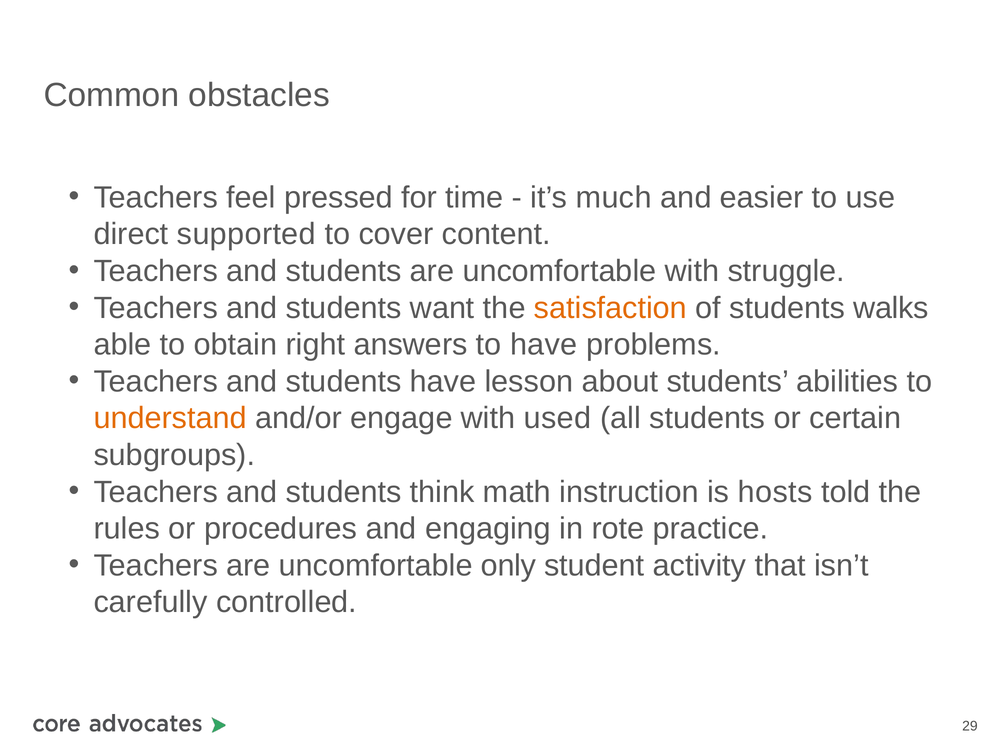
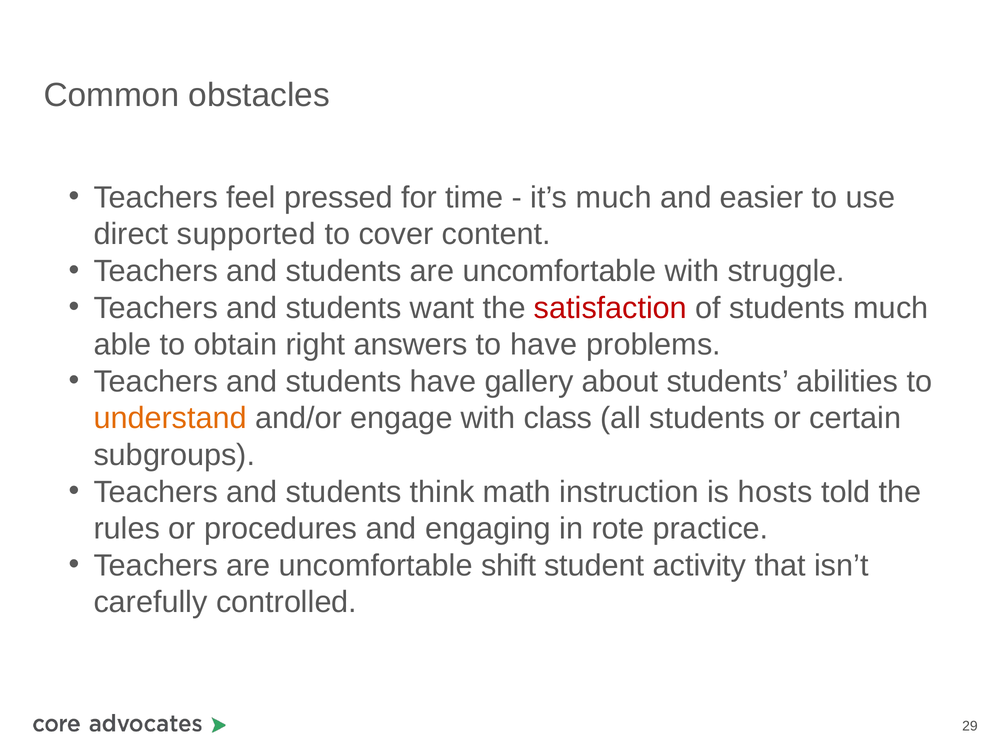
satisfaction colour: orange -> red (610, 308)
students walks: walks -> much (891, 308)
lesson: lesson -> gallery (529, 382)
used: used -> class (558, 418)
only: only -> shift (509, 566)
